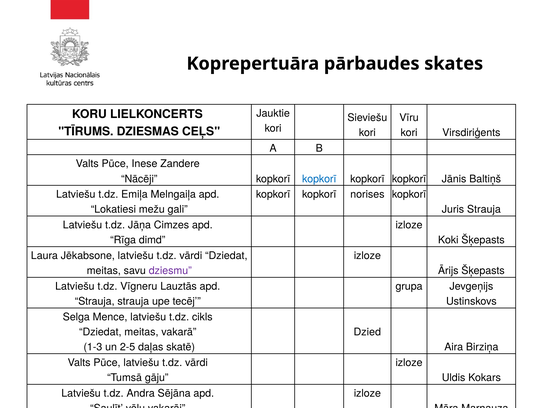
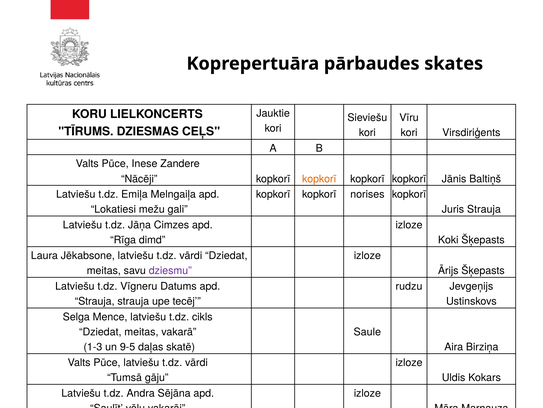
kopkorī colour: blue -> orange (319, 179)
Lauztās: Lauztās -> Datums (179, 286)
grupa: grupa -> rudzu (409, 286)
Dzied: Dzied -> Saule (367, 331)
2-5: 2-5 -> 9-5 (128, 347)
